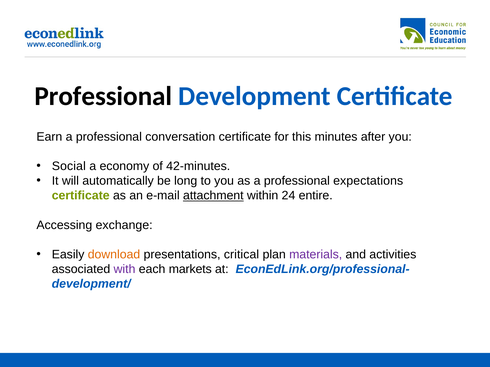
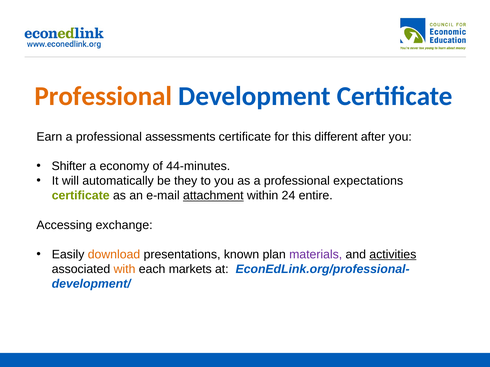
Professional colour: black -> orange (103, 96)
conversation: conversation -> assessments (180, 137)
minutes: minutes -> different (336, 137)
Social: Social -> Shifter (69, 166)
42-minutes: 42-minutes -> 44-minutes (198, 166)
long: long -> they (186, 181)
critical: critical -> known (242, 255)
activities underline: none -> present (393, 255)
with colour: purple -> orange (125, 269)
